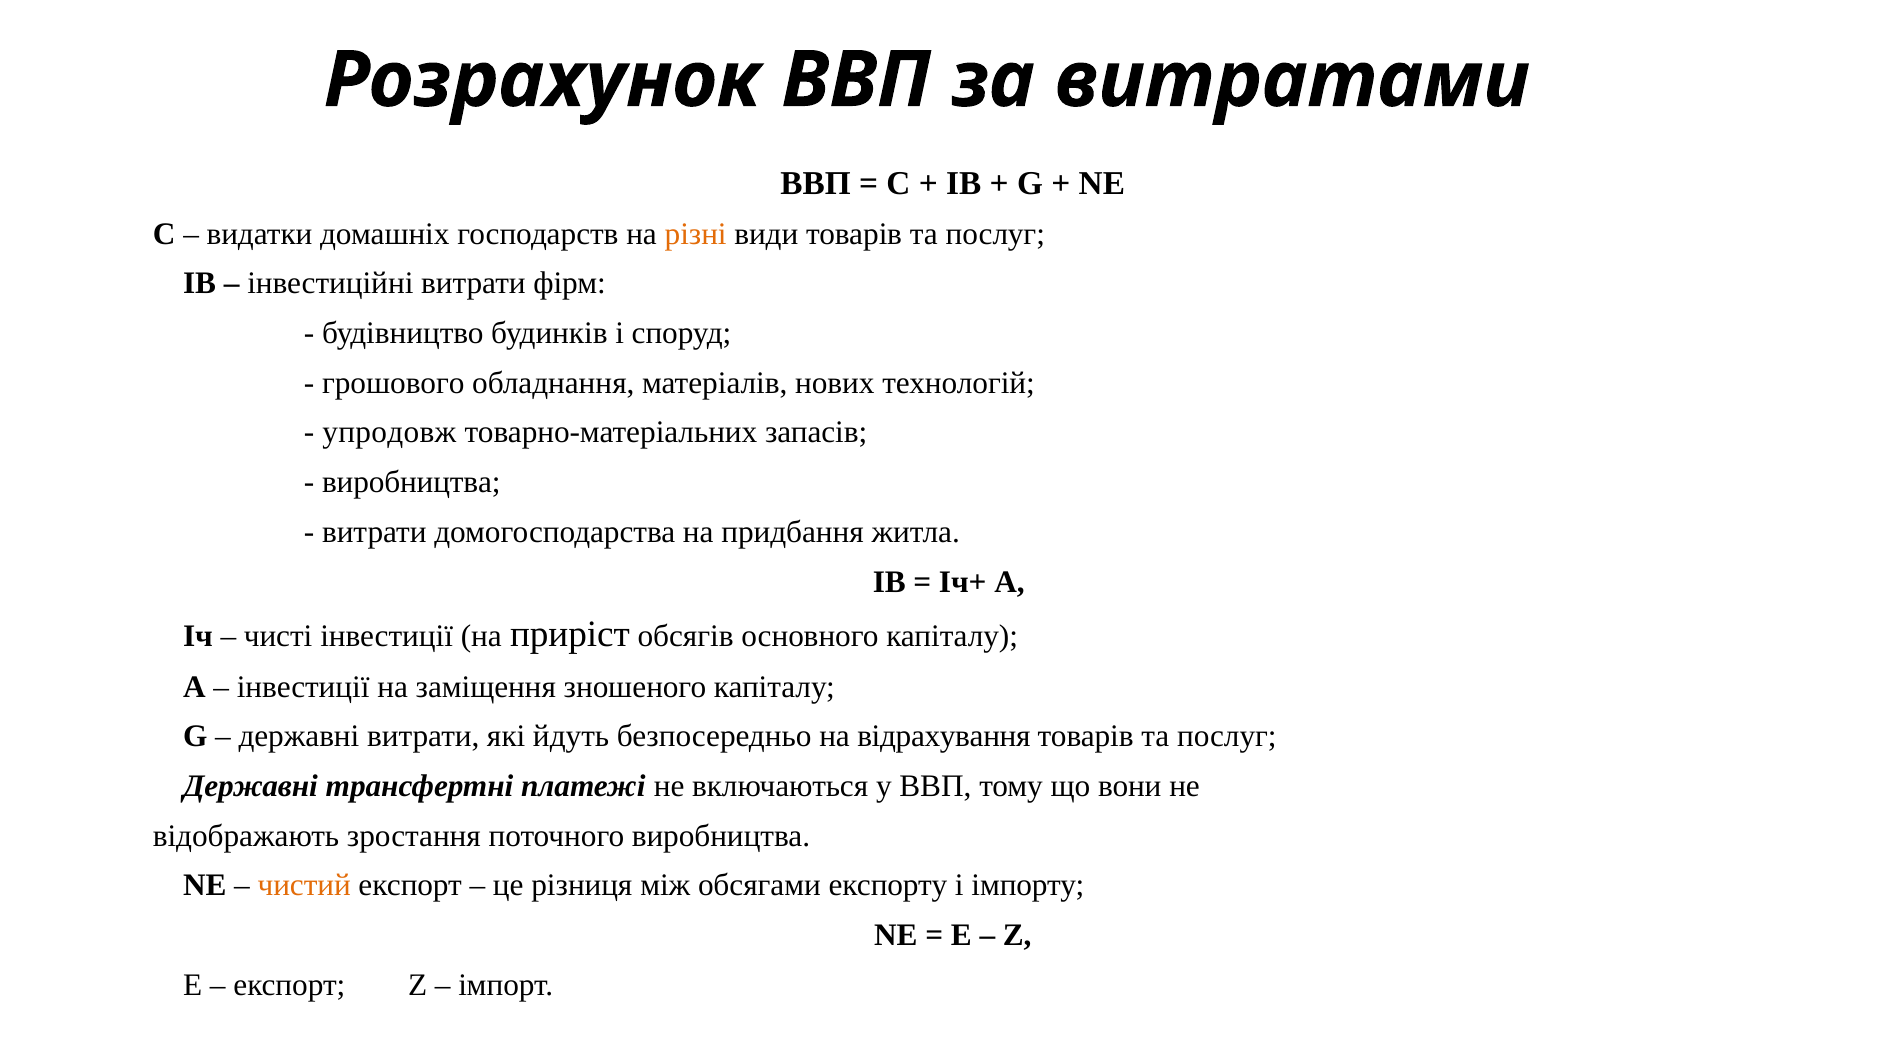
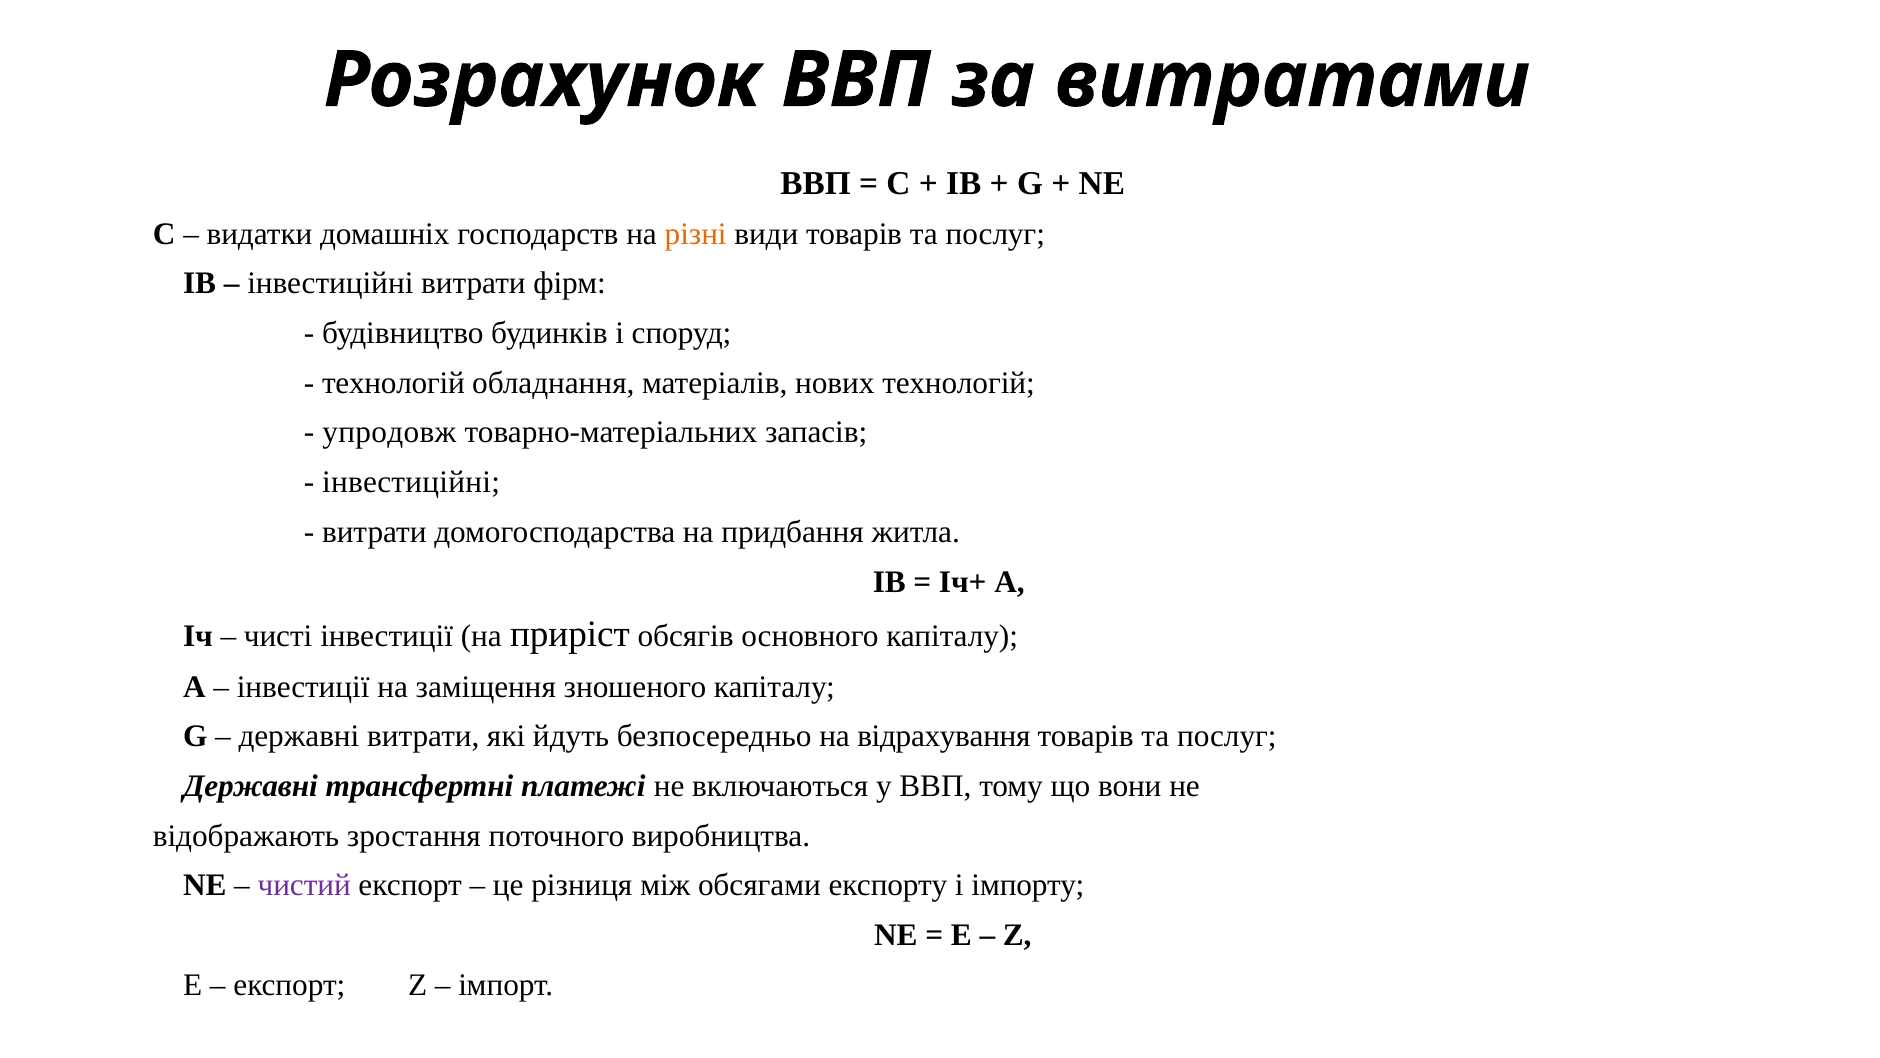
грошового: грошового -> технологій (393, 383)
виробництва: виробництва -> інвестиційні (411, 482)
чистий colour: orange -> purple (304, 885)
